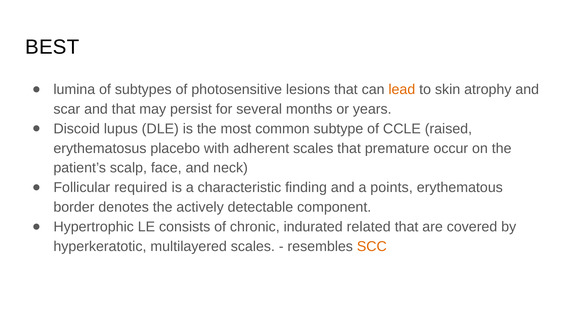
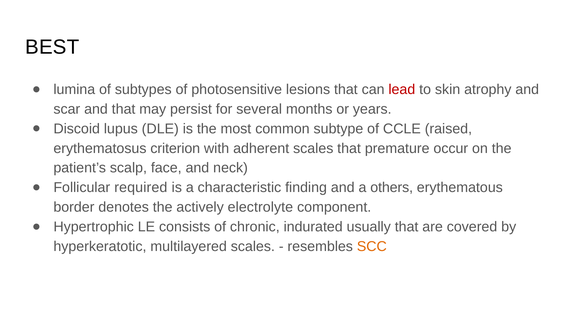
lead colour: orange -> red (402, 89)
placebo: placebo -> criterion (175, 148)
points: points -> others (392, 187)
detectable: detectable -> electrolyte (260, 207)
related: related -> usually (369, 226)
